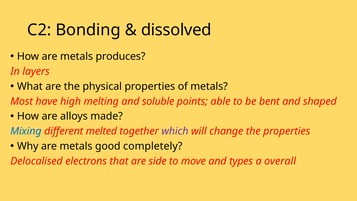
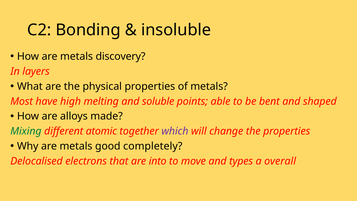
dissolved: dissolved -> insoluble (176, 30)
produces: produces -> discovery (121, 56)
Mixing colour: blue -> green (26, 131)
melted: melted -> atomic (101, 131)
side: side -> into (158, 161)
